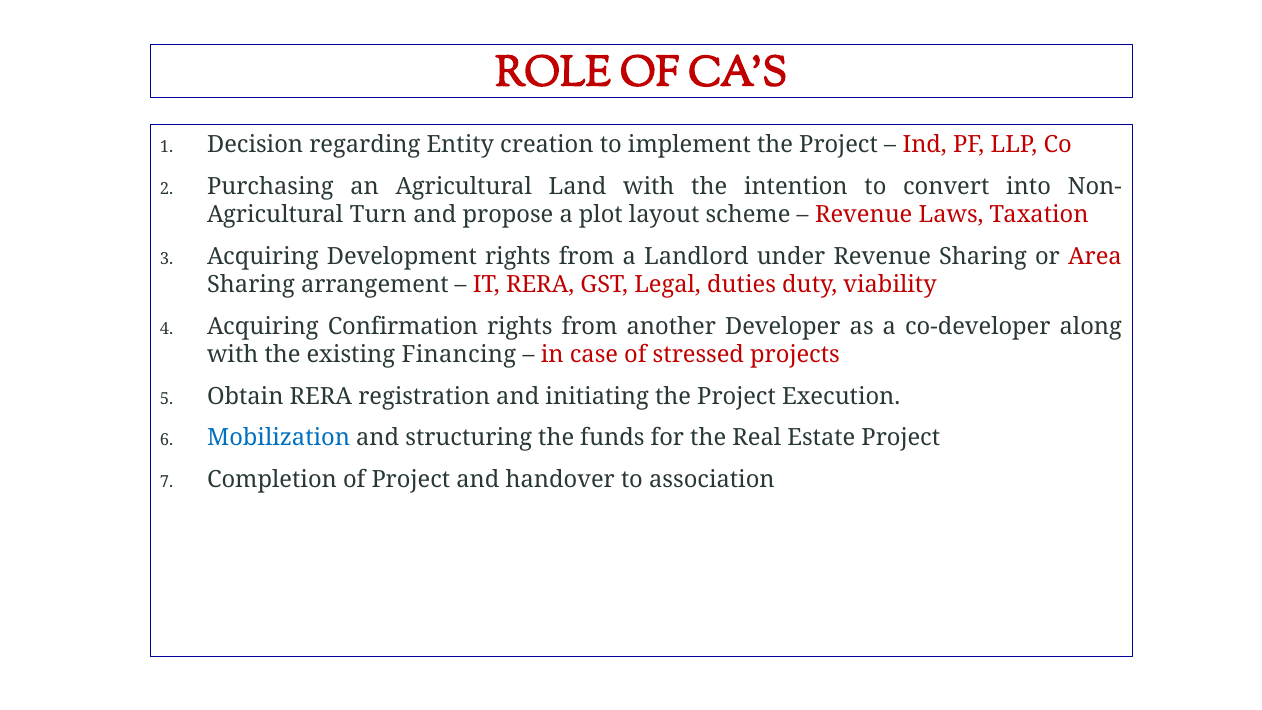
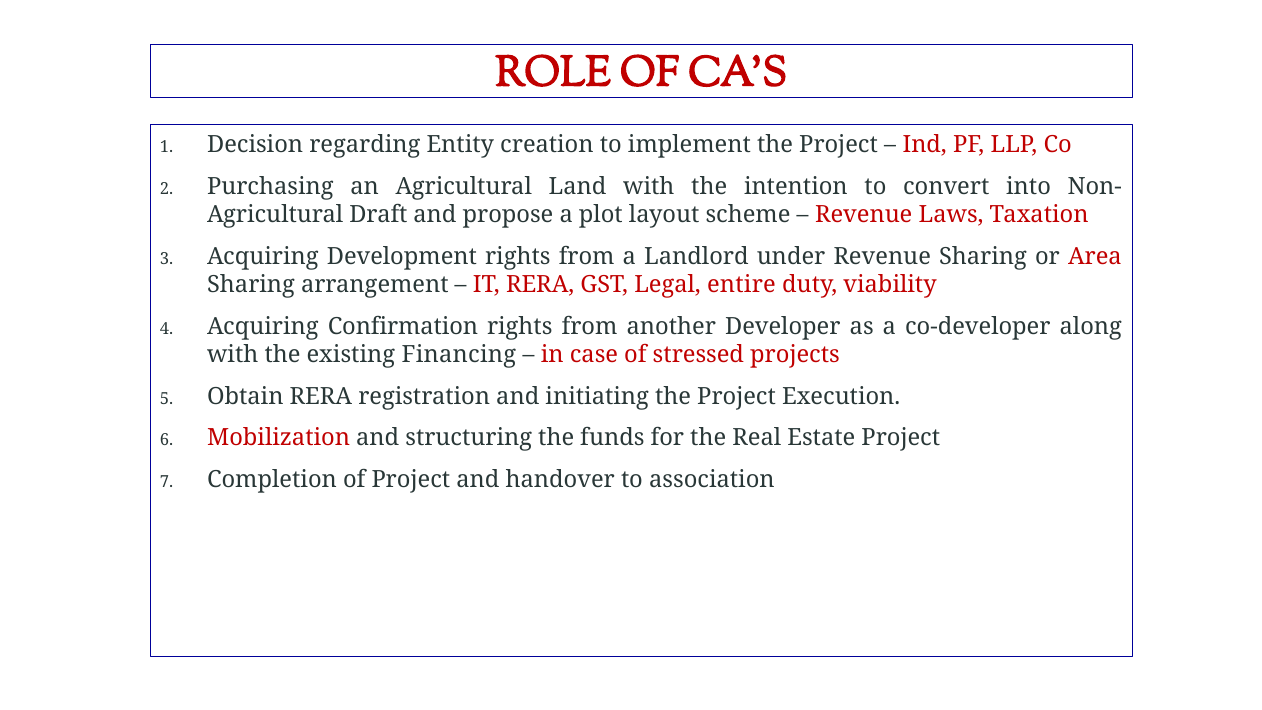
Turn: Turn -> Draft (378, 215)
duties: duties -> entire (741, 285)
Mobilization colour: blue -> red (279, 438)
